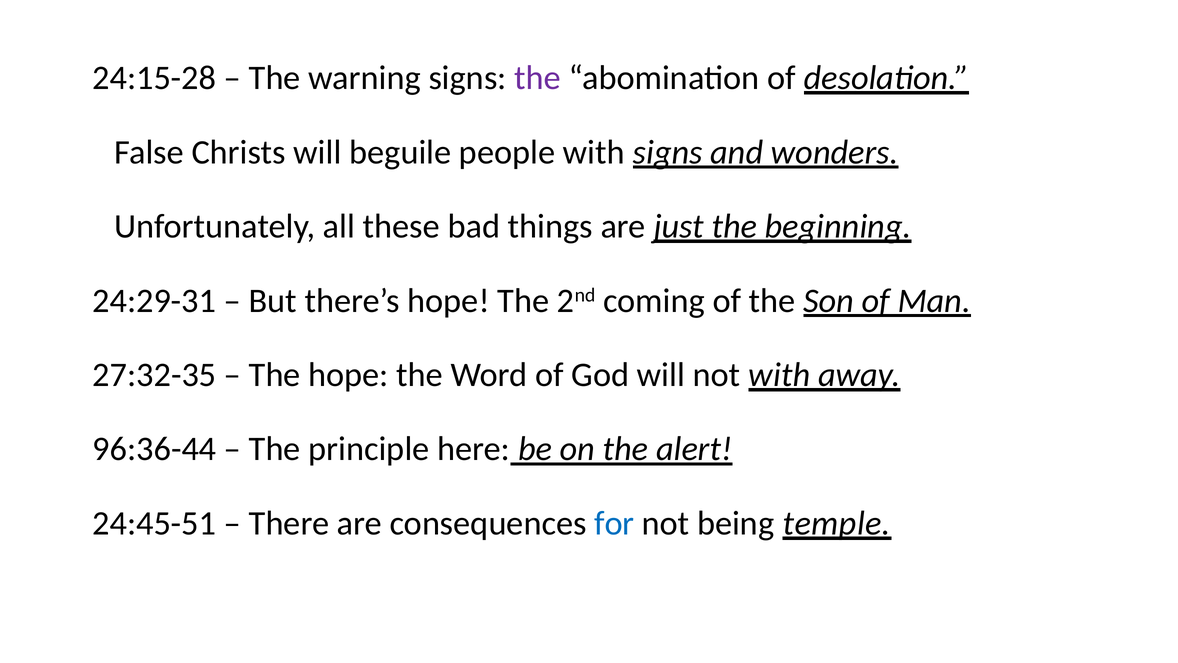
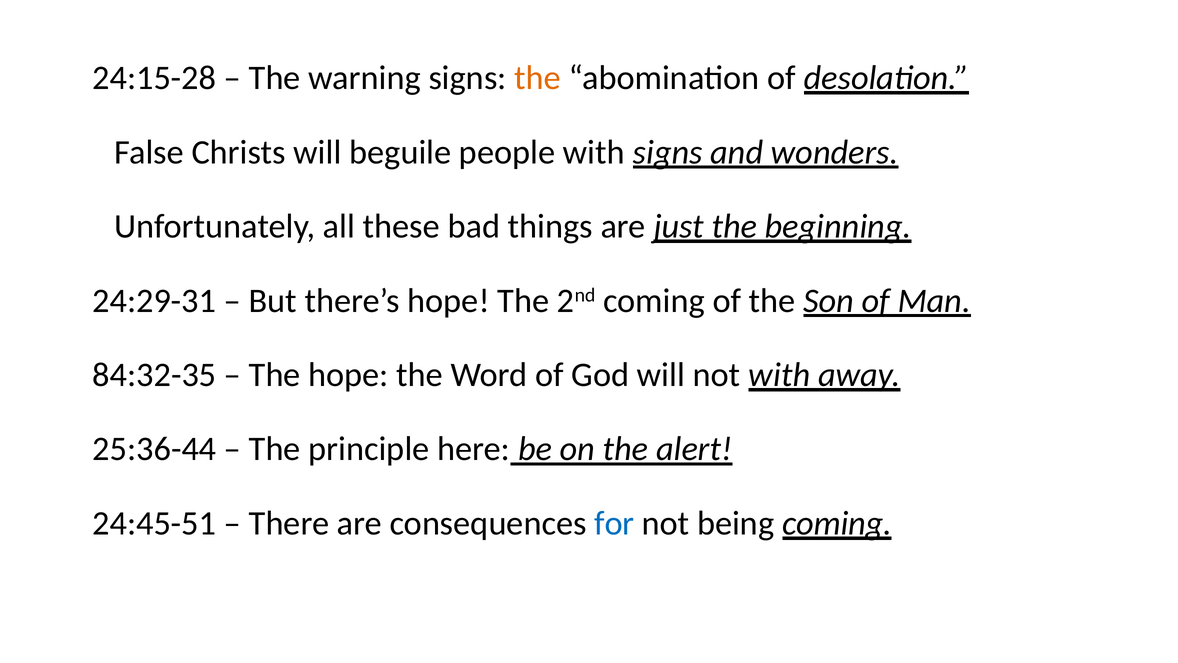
the colour: purple -> orange (538, 78)
27:32-35: 27:32-35 -> 84:32-35 (154, 375)
96:36-44: 96:36-44 -> 25:36-44 (154, 449)
being temple: temple -> coming (837, 523)
